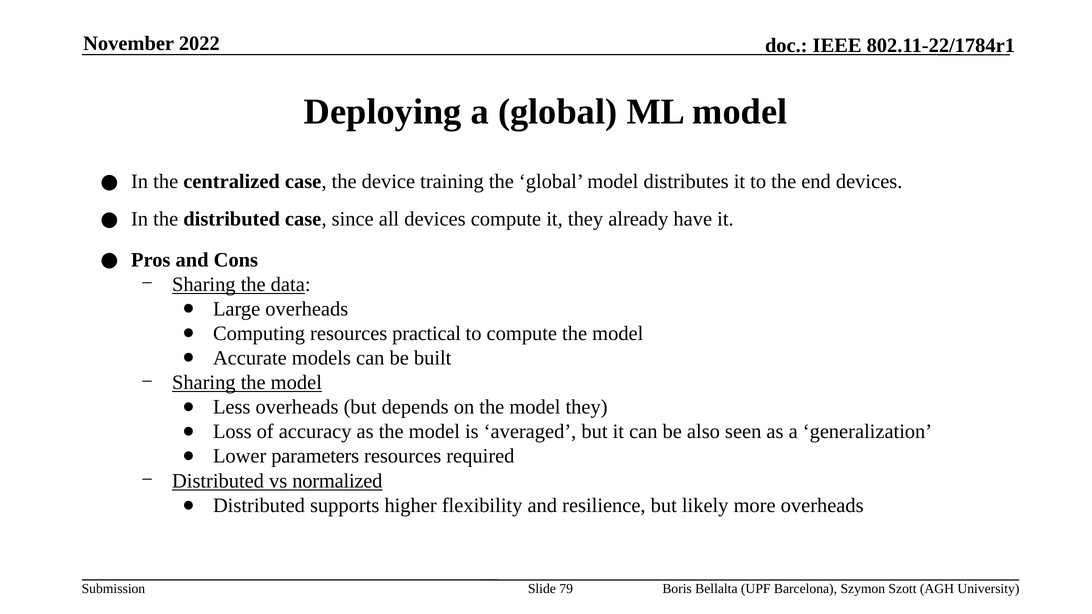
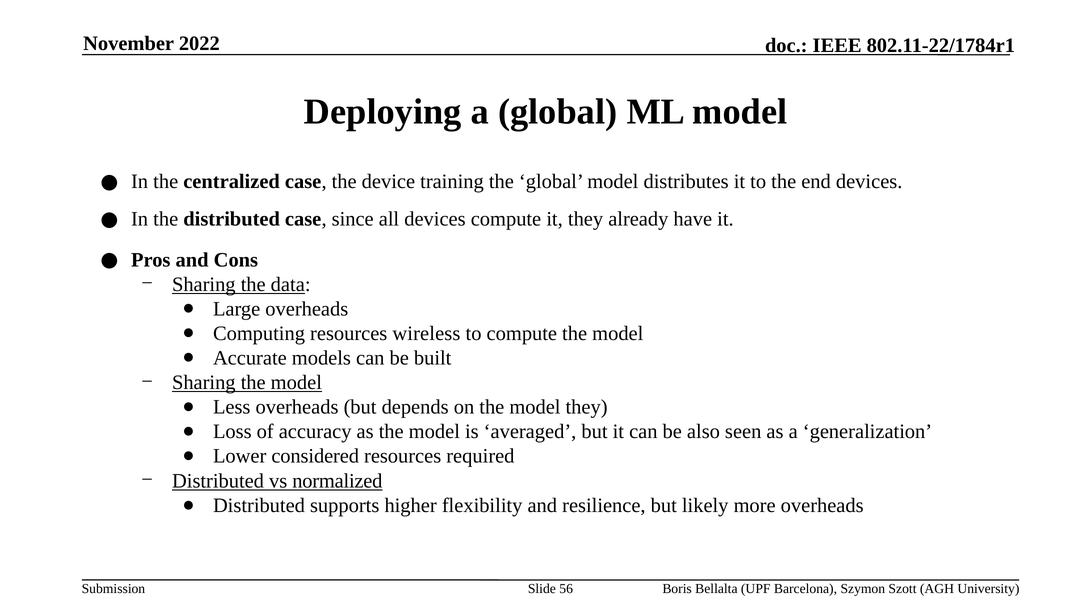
practical: practical -> wireless (426, 334)
parameters: parameters -> considered (315, 456)
79: 79 -> 56 (566, 589)
